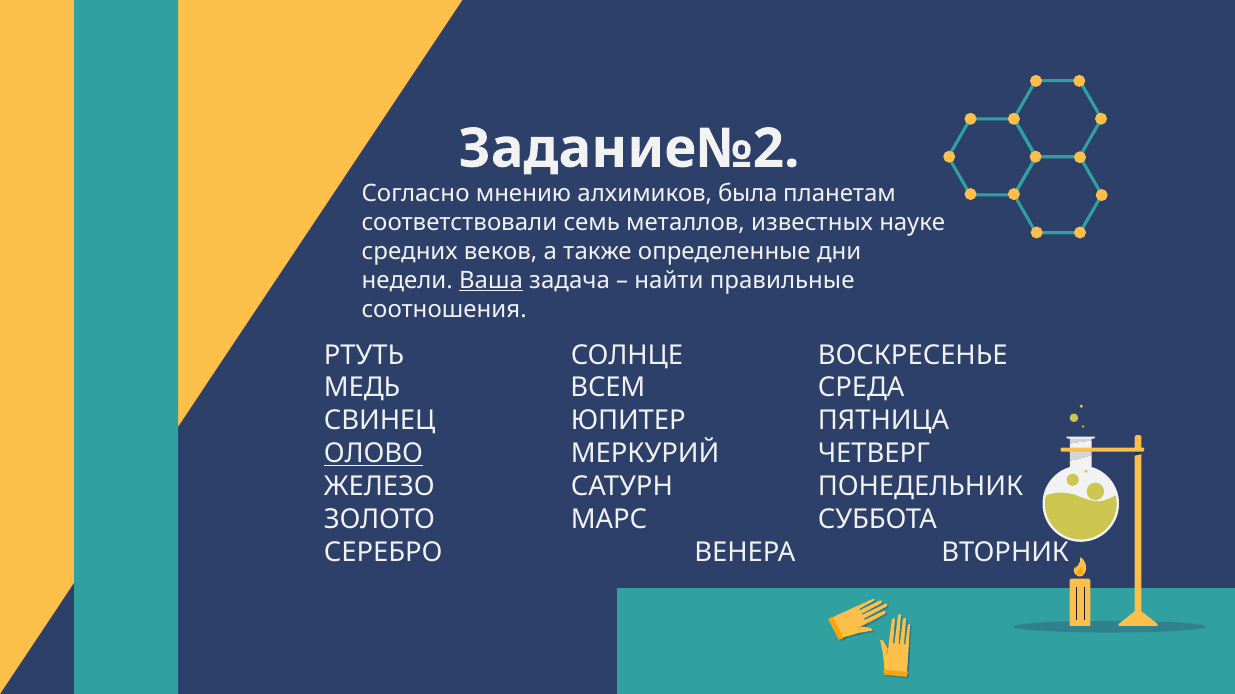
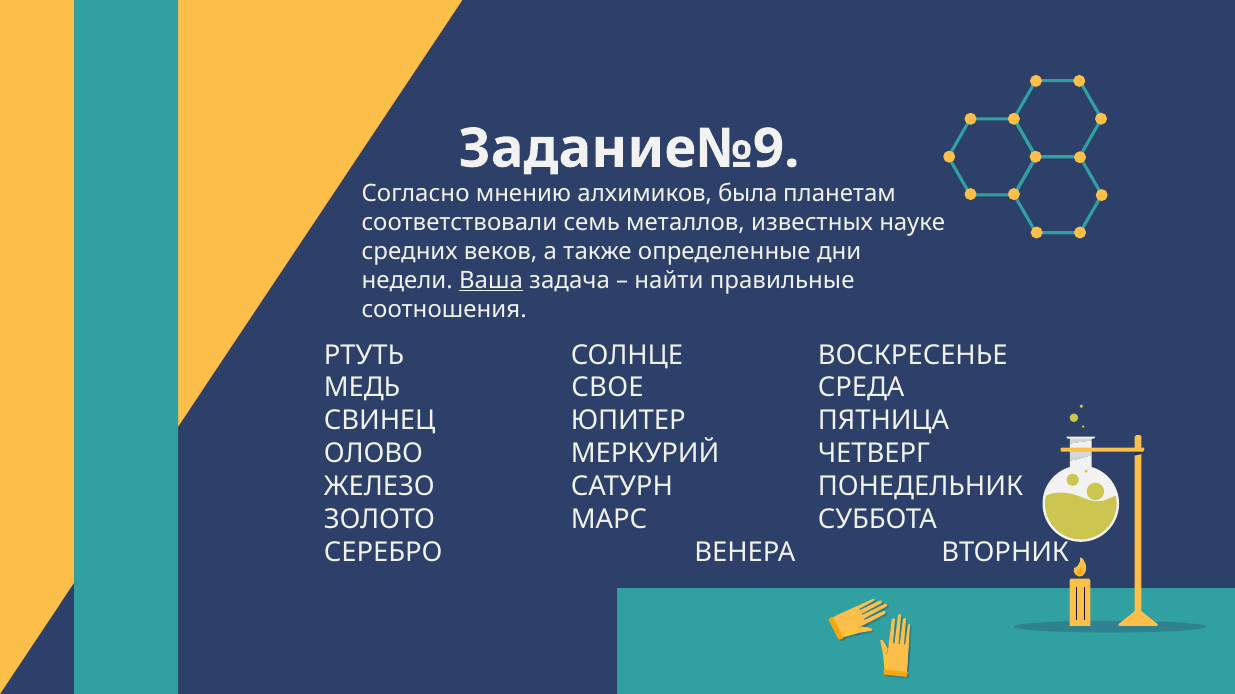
Задание№2: Задание№2 -> Задание№9 (629, 149)
ВСЕМ: ВСЕМ -> СВОЕ (608, 388)
ОЛОВО underline: present -> none (373, 454)
